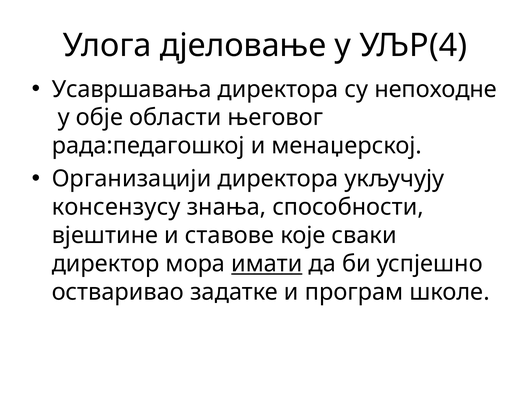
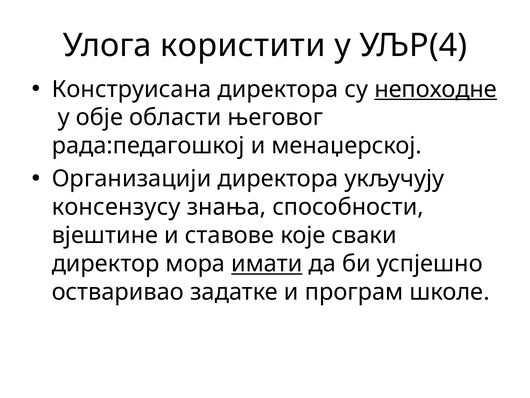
дјеловање: дјеловање -> користити (243, 46)
Усавршавања: Усавршавања -> Конструисана (131, 89)
непоходне underline: none -> present (436, 89)
